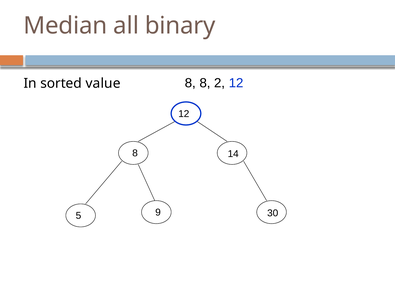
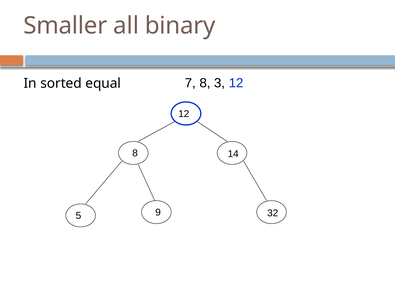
Median: Median -> Smaller (65, 26)
8: 8 -> 7 (190, 83)
2: 2 -> 3 (220, 83)
value: value -> equal (103, 83)
30: 30 -> 32 (273, 213)
